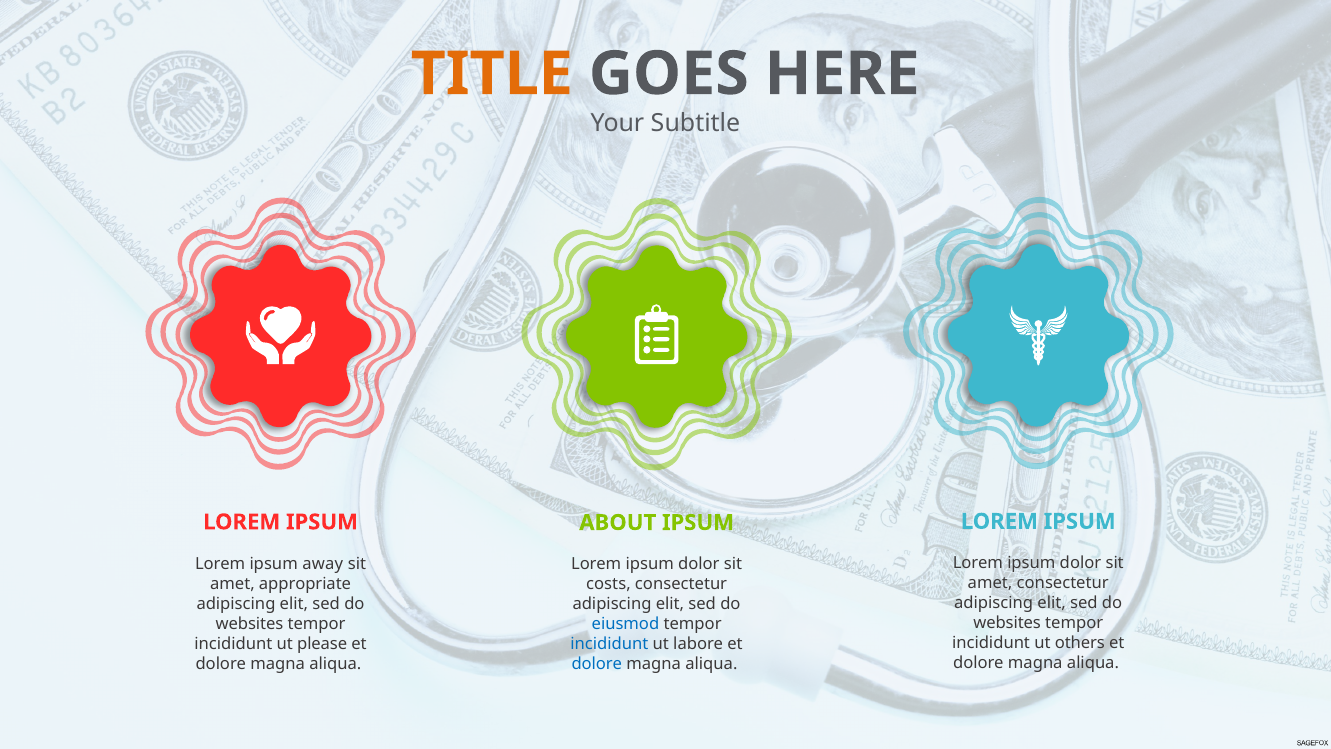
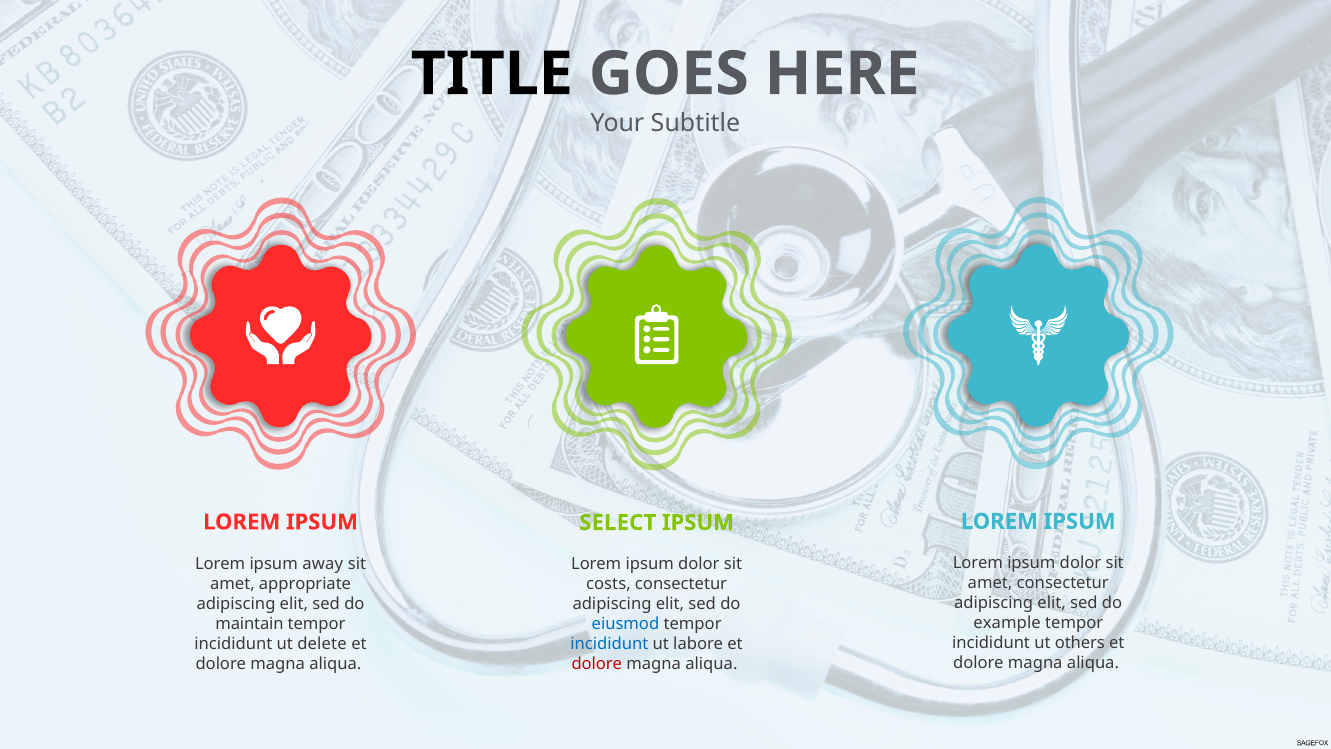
TITLE colour: orange -> black (492, 74)
ABOUT: ABOUT -> SELECT (618, 522)
websites: websites -> example (1007, 623)
websites: websites -> maintain (249, 623)
please: please -> delete (322, 643)
dolore colour: blue -> red (597, 664)
